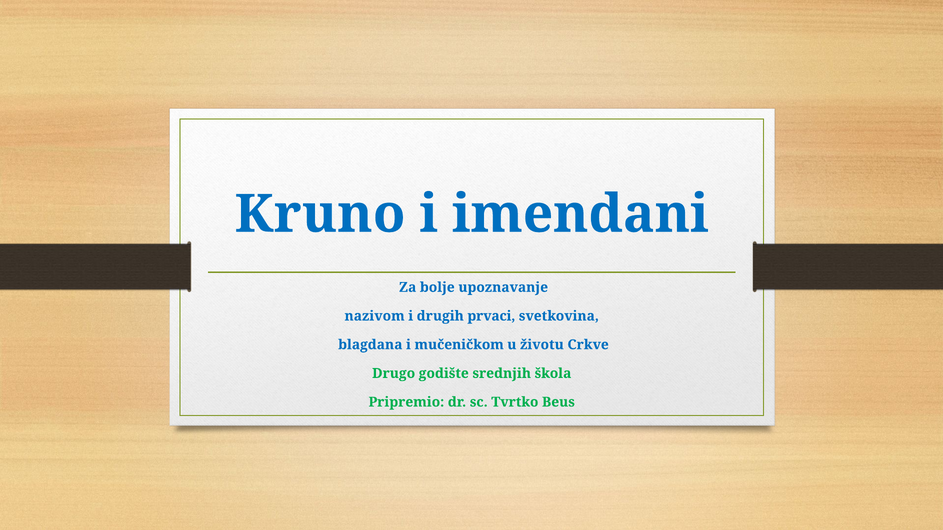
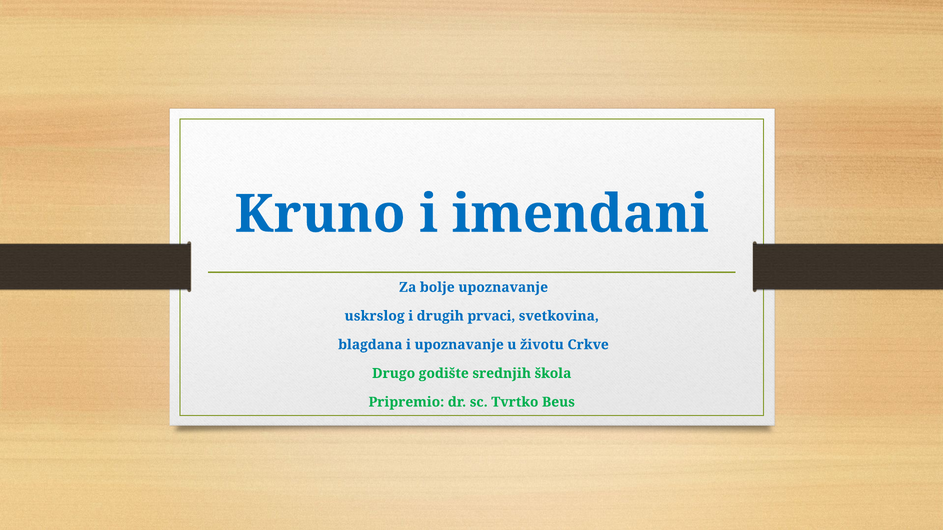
nazivom: nazivom -> uskrslog (375, 316)
i mučeničkom: mučeničkom -> upoznavanje (459, 345)
